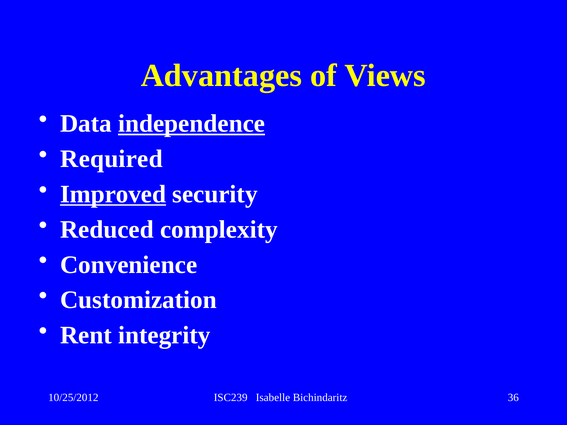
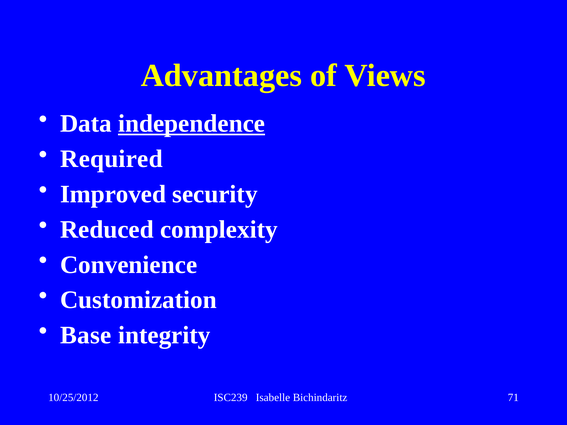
Improved underline: present -> none (113, 194)
Rent: Rent -> Base (86, 335)
36: 36 -> 71 (513, 398)
